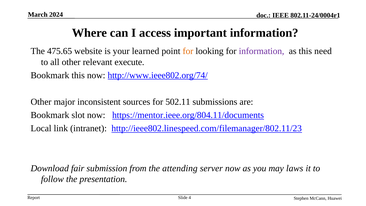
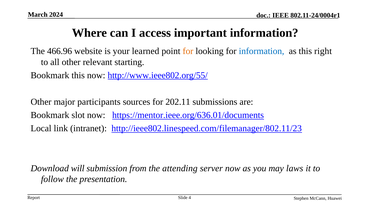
475.65: 475.65 -> 466.96 (60, 51)
information colour: purple -> blue (262, 51)
need: need -> right (323, 51)
execute: execute -> starting (129, 62)
http://www.ieee802.org/74/: http://www.ieee802.org/74/ -> http://www.ieee802.org/55/ (158, 75)
inconsistent: inconsistent -> participants (99, 102)
502.11: 502.11 -> 202.11 (178, 102)
https://mentor.ieee.org/804.11/documents: https://mentor.ieee.org/804.11/documents -> https://mentor.ieee.org/636.01/documents (188, 115)
fair: fair -> will (78, 168)
